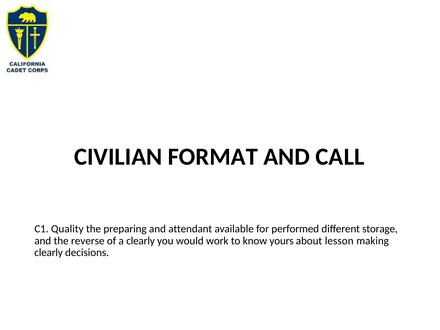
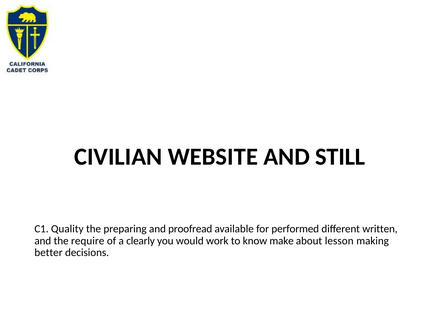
FORMAT: FORMAT -> WEBSITE (213, 157)
CALL: CALL -> STILL (340, 157)
attendant: attendant -> proofread (190, 229)
storage: storage -> written (380, 229)
reverse: reverse -> require (88, 241)
yours: yours -> make (282, 241)
clearly: clearly -> better (49, 253)
